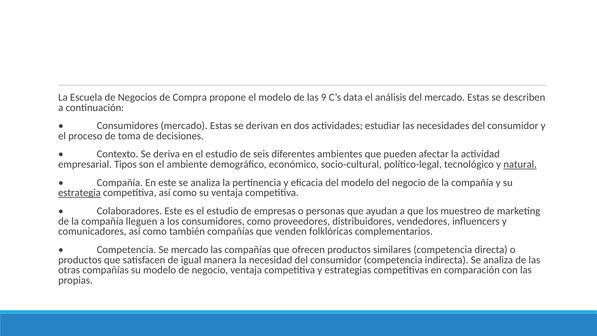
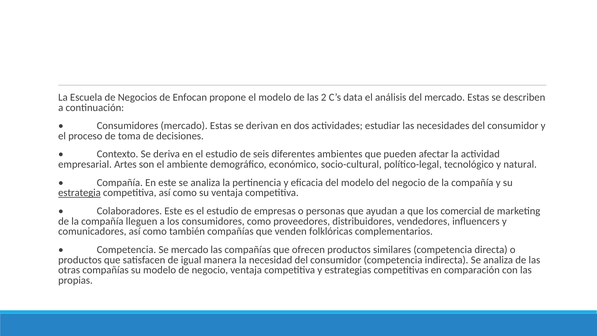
Compra: Compra -> Enfocan (190, 97)
9: 9 -> 2 (324, 97)
Tipos: Tipos -> Artes (125, 164)
natural underline: present -> none (520, 164)
muestreo: muestreo -> comercial (461, 211)
